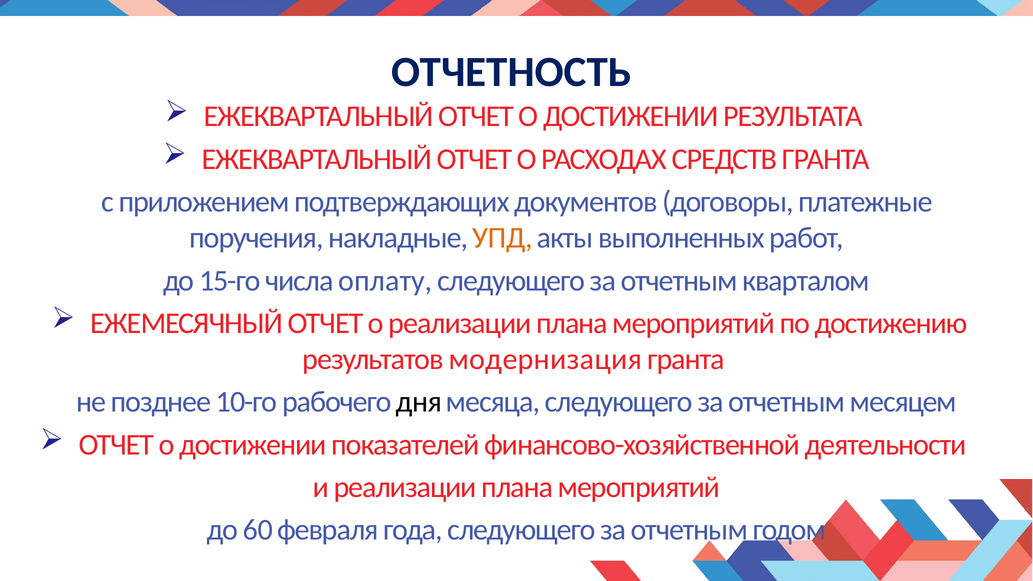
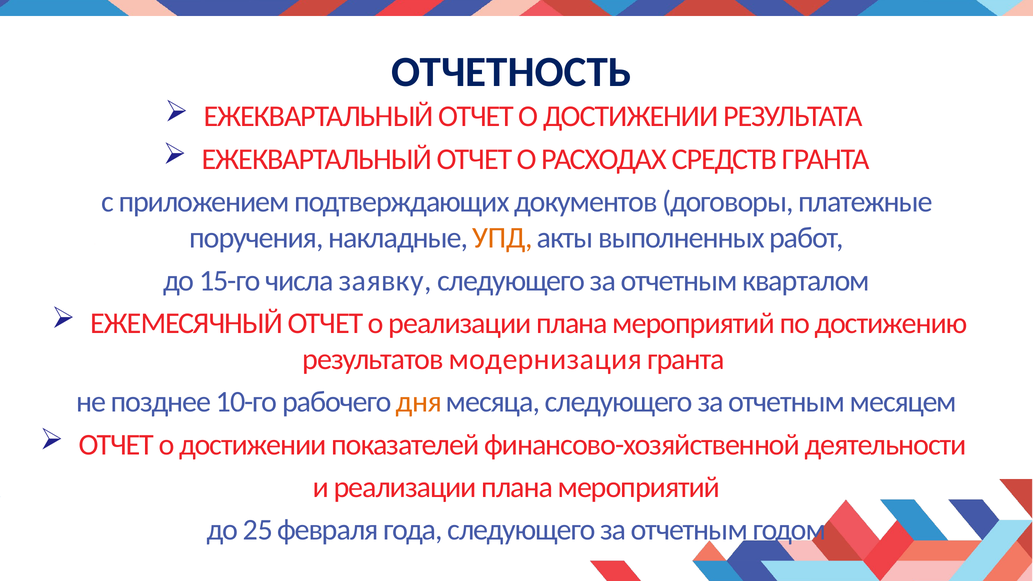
оплату: оплату -> заявку (385, 281)
дня colour: black -> orange (419, 402)
60: 60 -> 25 (258, 530)
